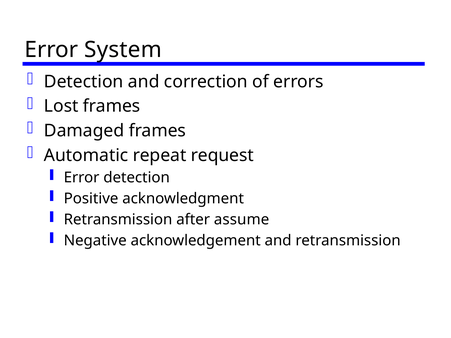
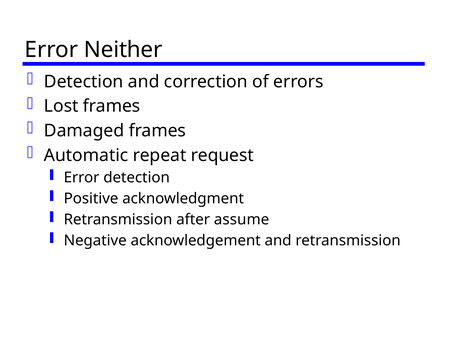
System: System -> Neither (123, 50)
